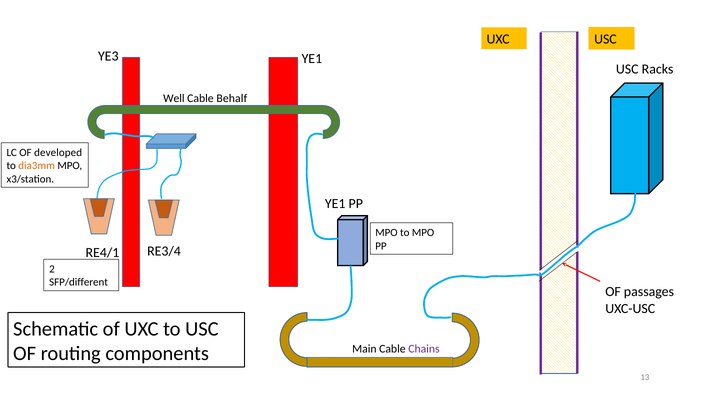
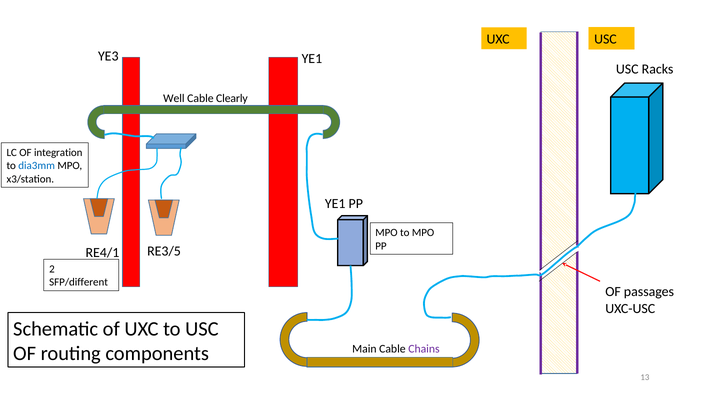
Behalf: Behalf -> Clearly (232, 99)
developed: developed -> integration (58, 153)
dia3mm colour: orange -> blue (37, 166)
RE3/4: RE3/4 -> RE3/5 (164, 251)
